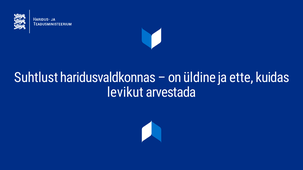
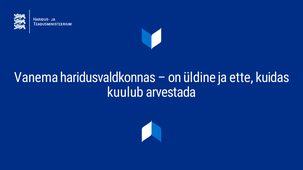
Suhtlust: Suhtlust -> Vanema (36, 78)
levikut: levikut -> kuulub (125, 93)
